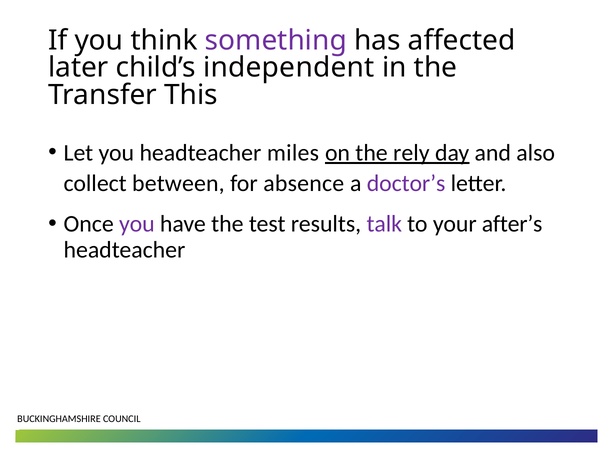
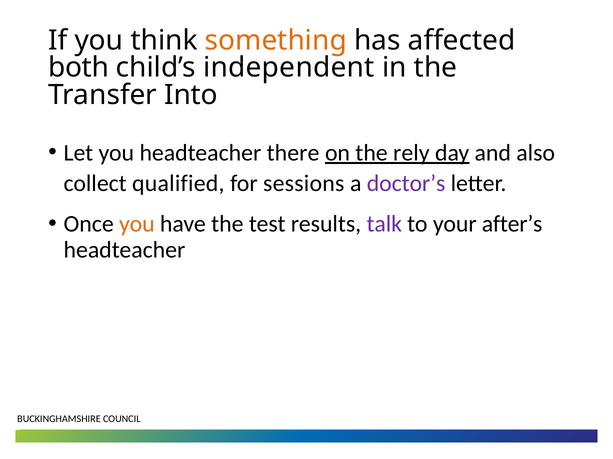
something colour: purple -> orange (276, 40)
later: later -> both (79, 68)
This: This -> Into (191, 95)
miles: miles -> there (293, 153)
between: between -> qualified (178, 184)
absence: absence -> sessions (304, 184)
you colour: purple -> orange (137, 224)
